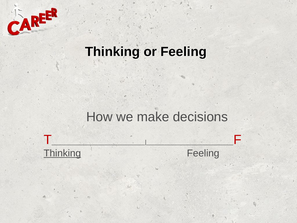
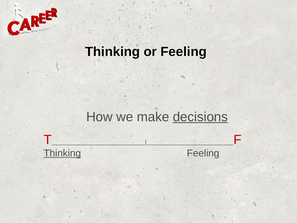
decisions underline: none -> present (200, 117)
